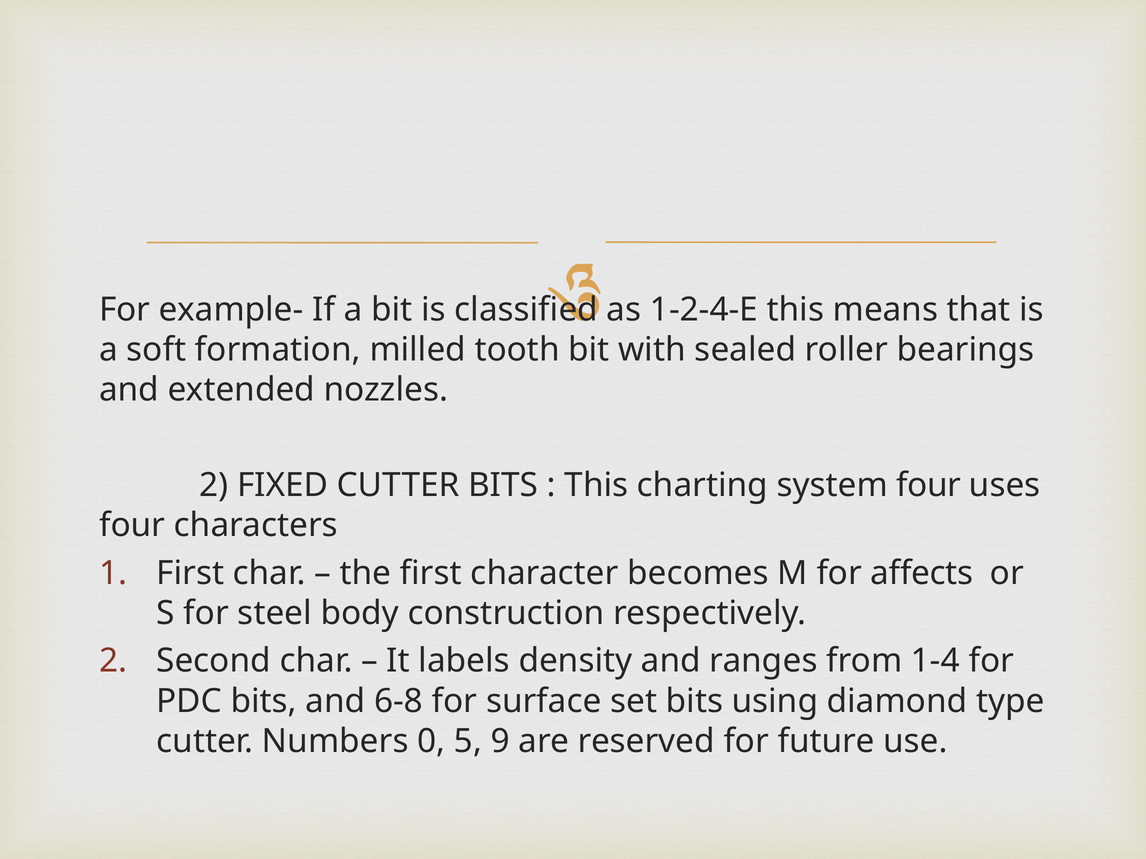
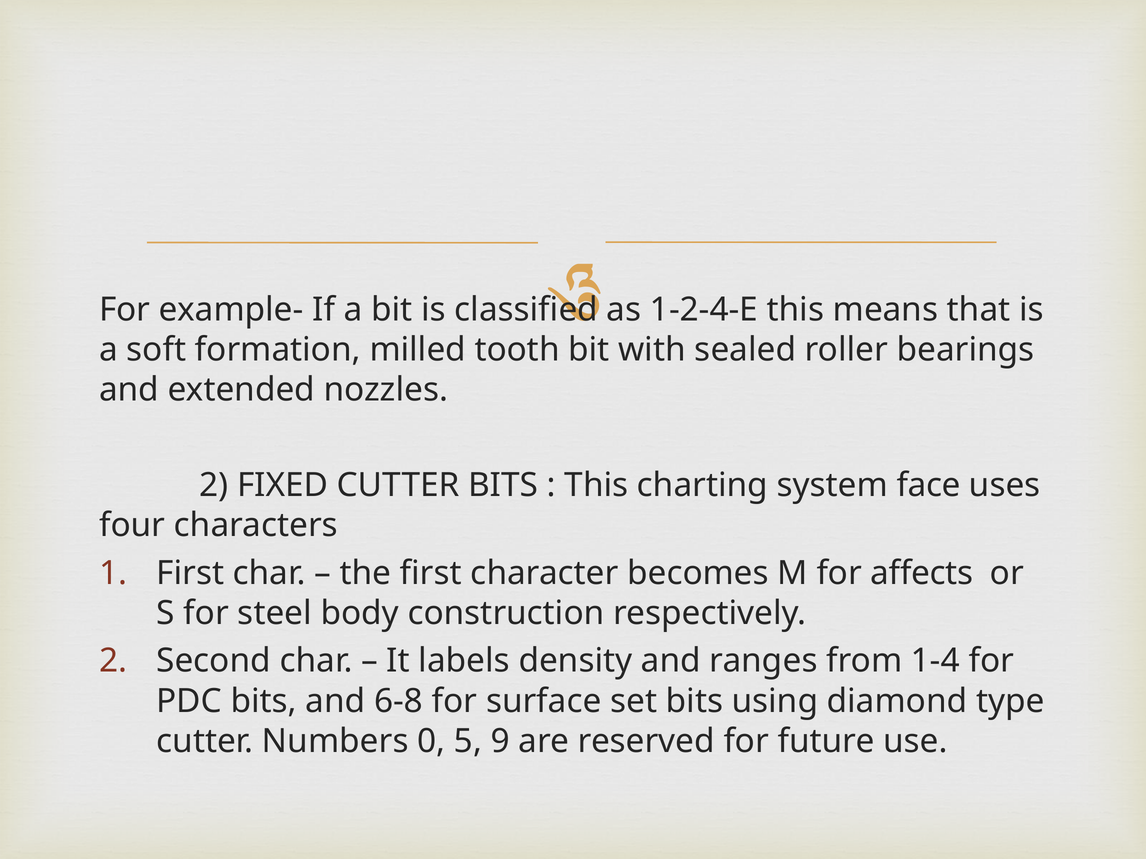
system four: four -> face (929, 486)
